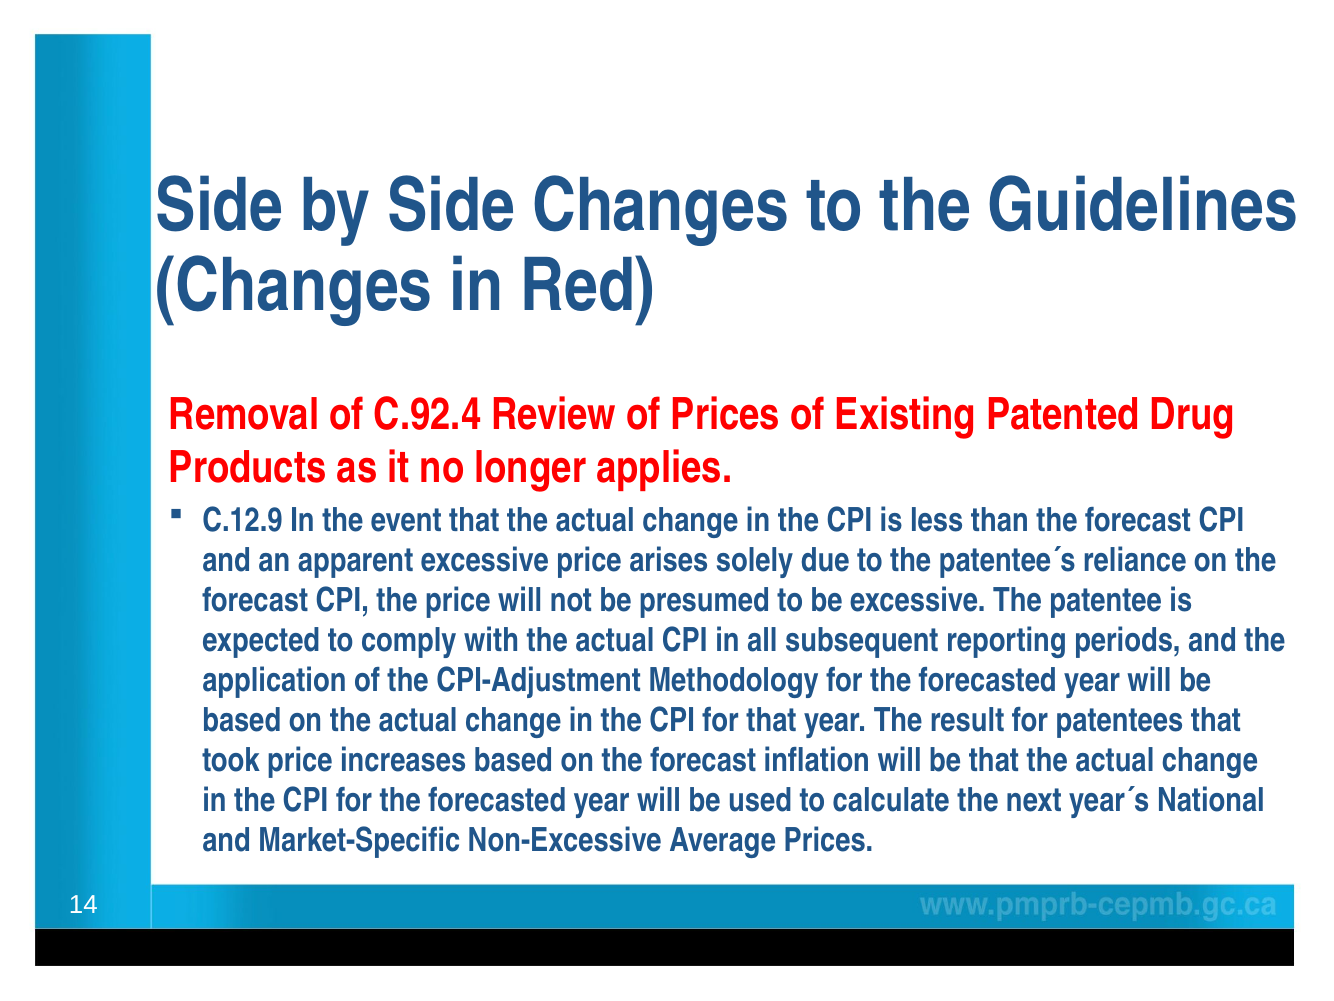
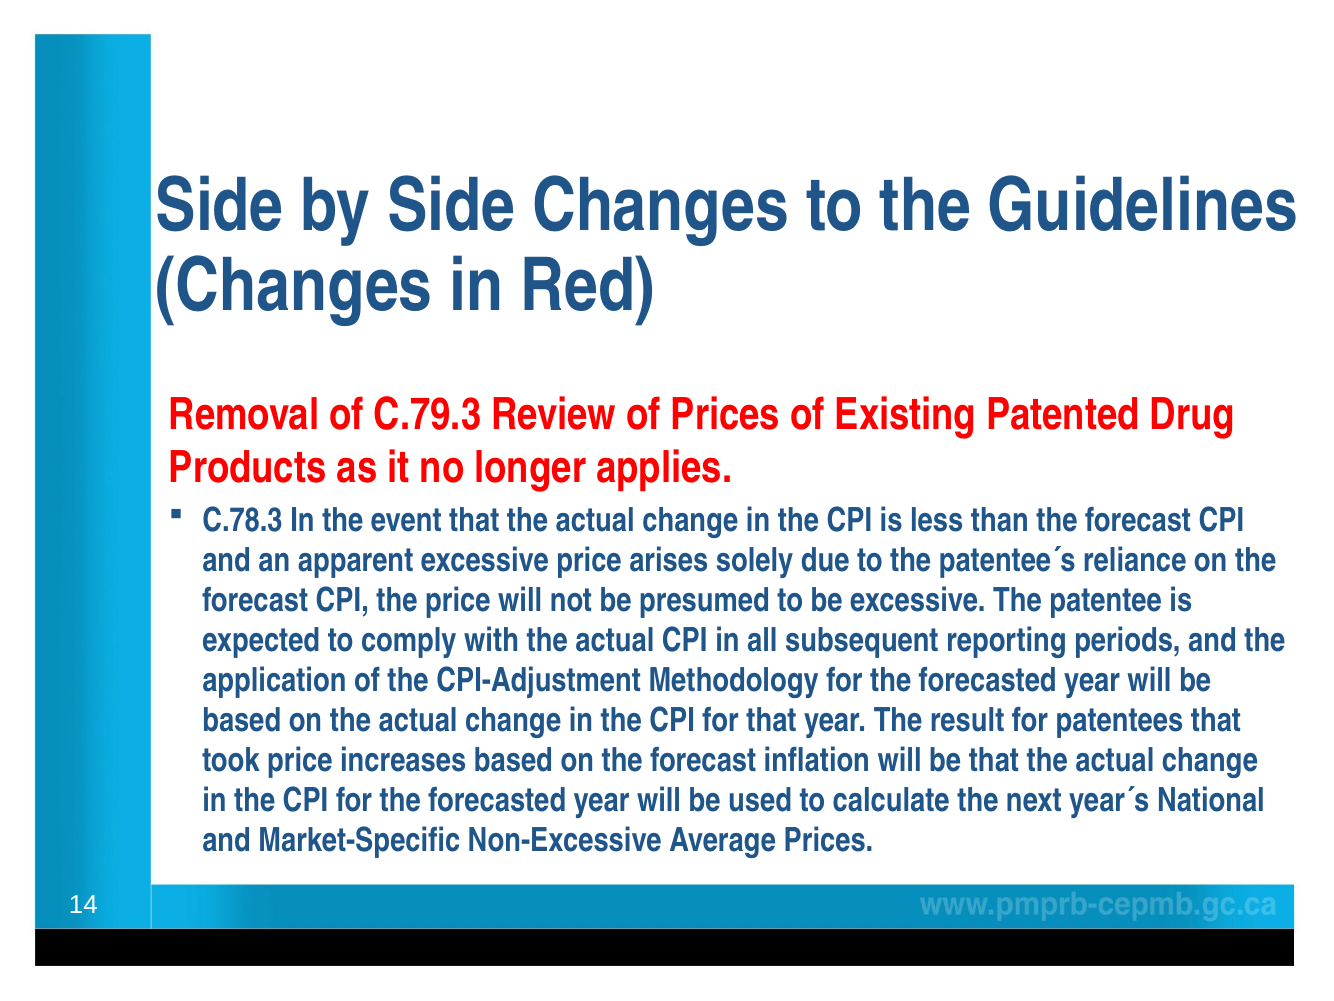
C.92.4: C.92.4 -> C.79.3 (428, 414)
C.12.9: C.12.9 -> C.78.3 (242, 520)
